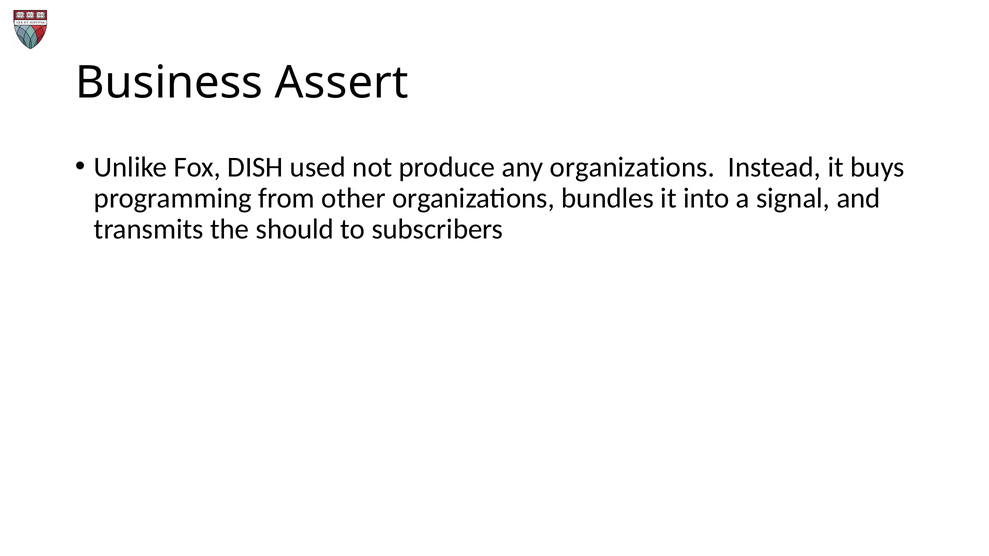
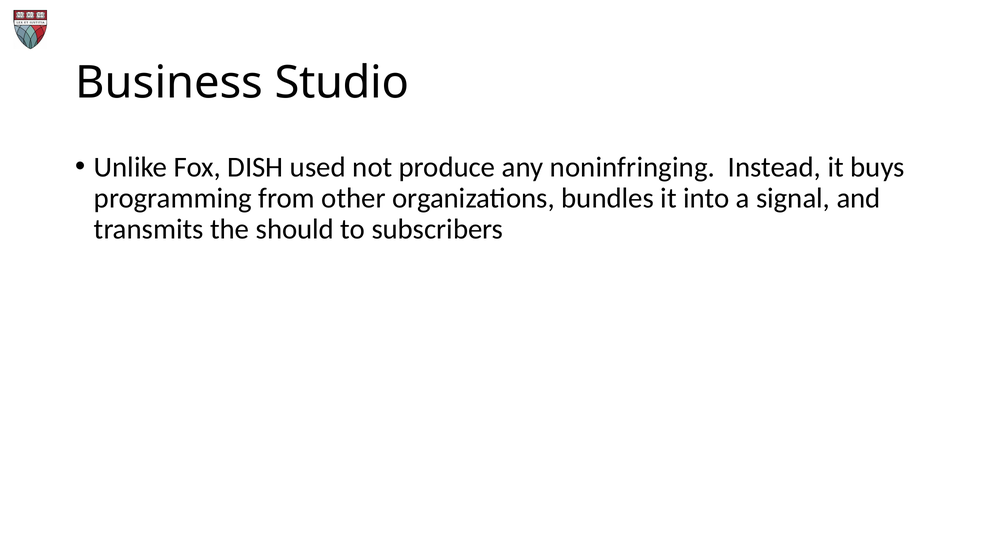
Assert: Assert -> Studio (342, 83)
any organizations: organizations -> noninfringing (632, 167)
